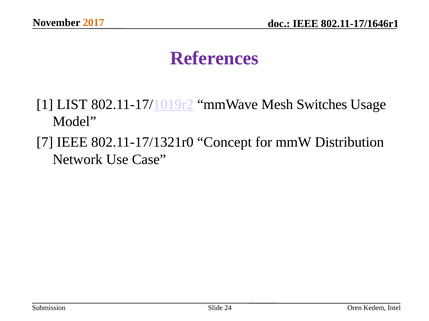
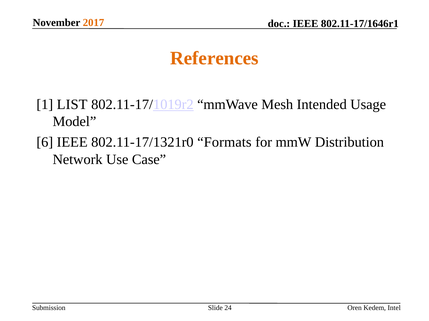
References colour: purple -> orange (214, 58)
Switches: Switches -> Intended (322, 105)
7: 7 -> 6 (45, 143)
Concept: Concept -> Formats (224, 143)
